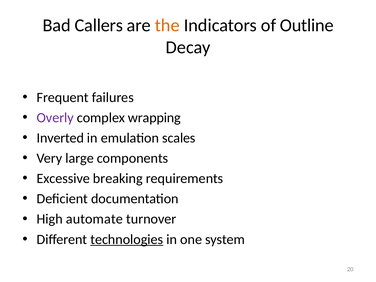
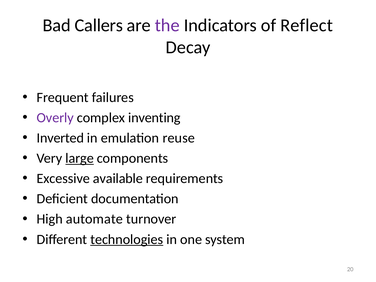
the colour: orange -> purple (167, 25)
Outline: Outline -> Reflect (307, 25)
wrapping: wrapping -> inventing (154, 118)
scales: scales -> reuse (179, 138)
large underline: none -> present (80, 158)
breaking: breaking -> available (118, 179)
